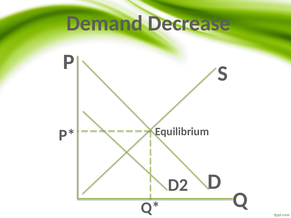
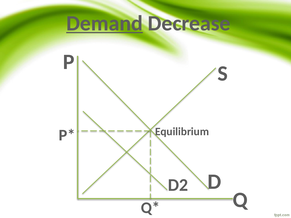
Demand underline: none -> present (105, 23)
